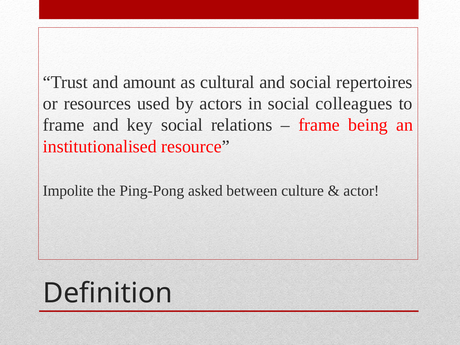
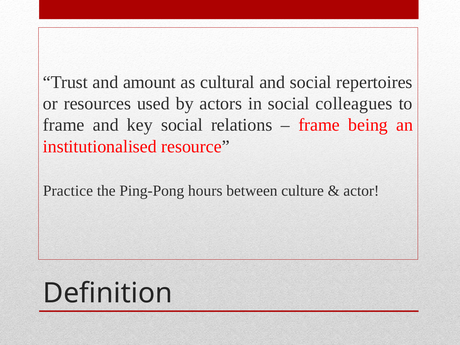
Impolite: Impolite -> Practice (68, 191)
asked: asked -> hours (205, 191)
